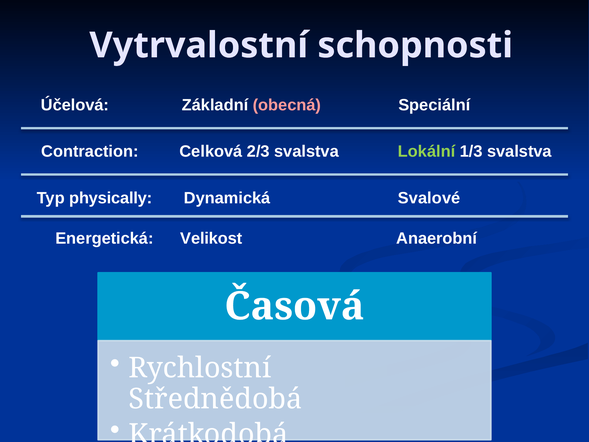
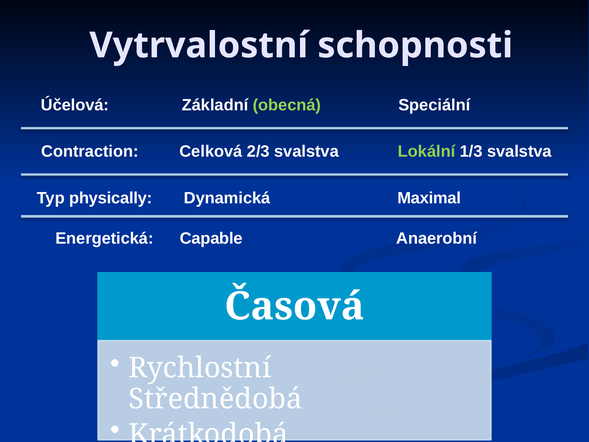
obecná colour: pink -> light green (287, 105)
Svalové: Svalové -> Maximal (429, 198)
Velikost: Velikost -> Capable (211, 238)
